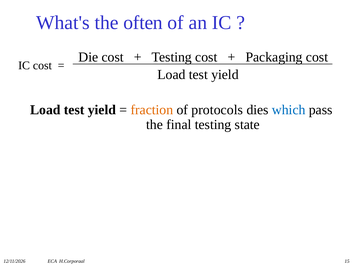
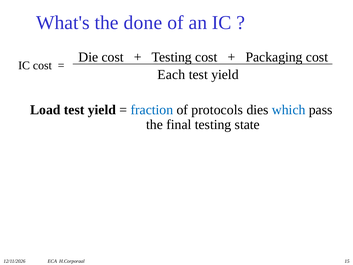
often: often -> done (143, 23)
Load: Load -> Each (171, 75)
fraction colour: orange -> blue (152, 110)
